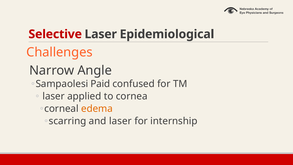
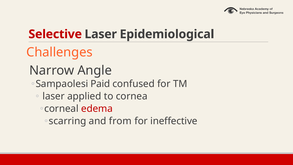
edema colour: orange -> red (97, 109)
and laser: laser -> from (120, 121)
internship: internship -> ineffective (174, 121)
